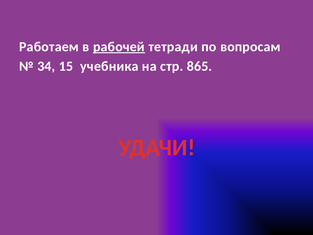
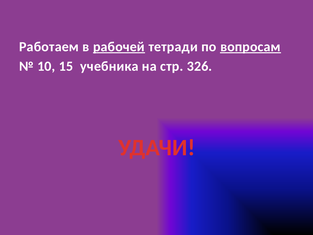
вопросам underline: none -> present (250, 47)
34: 34 -> 10 (46, 66)
865: 865 -> 326 (200, 66)
